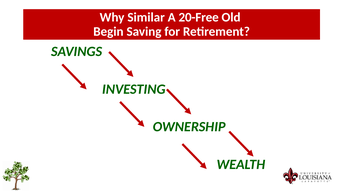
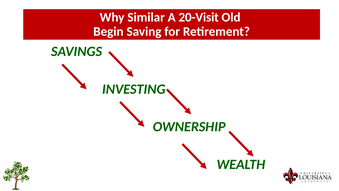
20-Free: 20-Free -> 20-Visit (199, 17)
